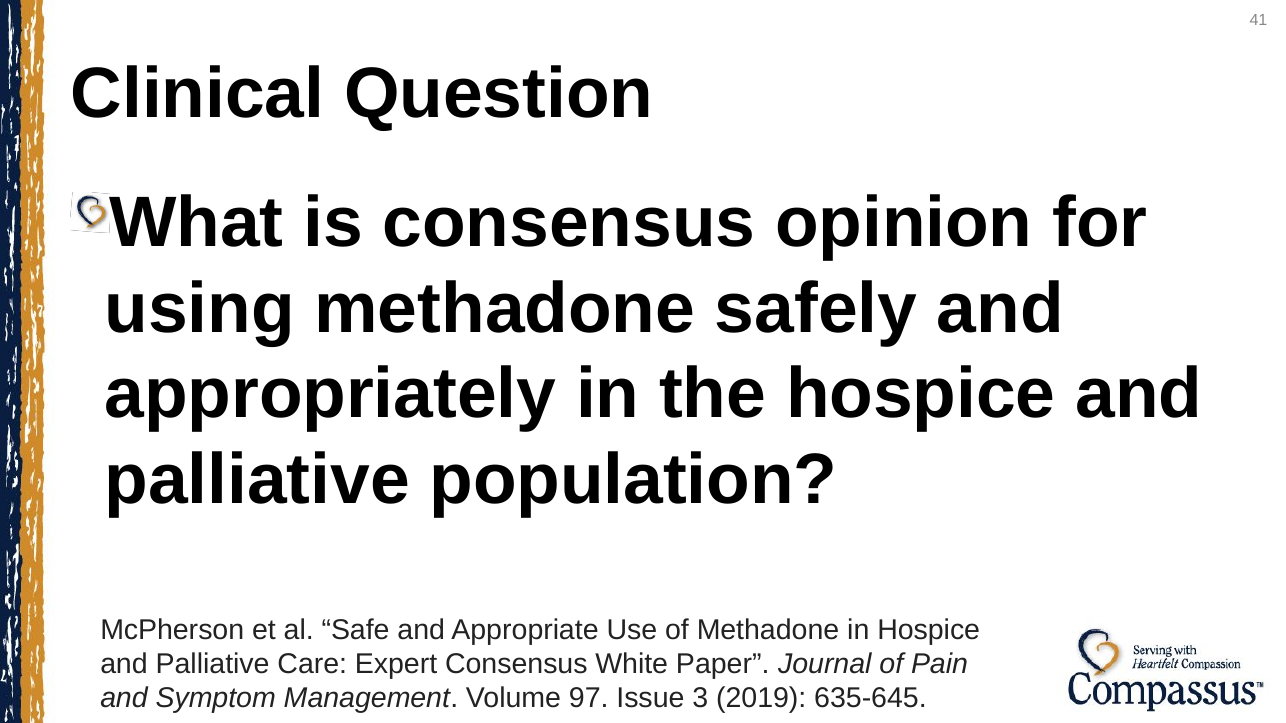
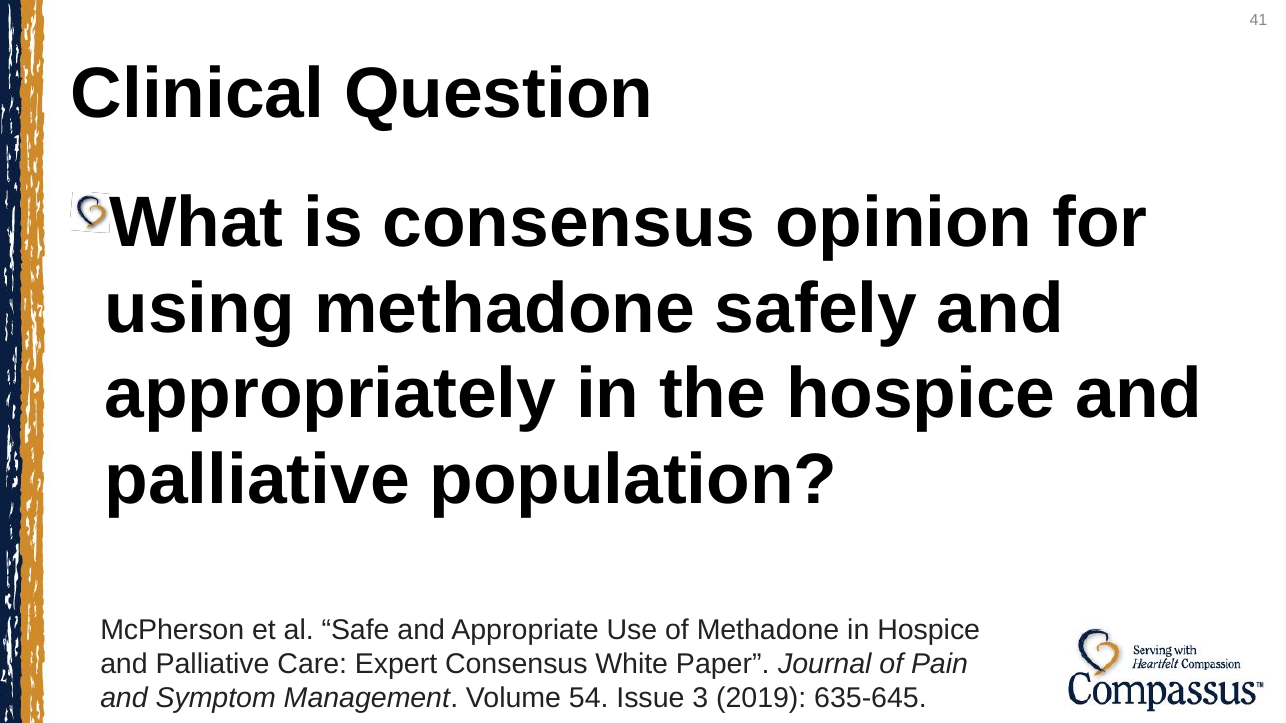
97: 97 -> 54 (589, 699)
